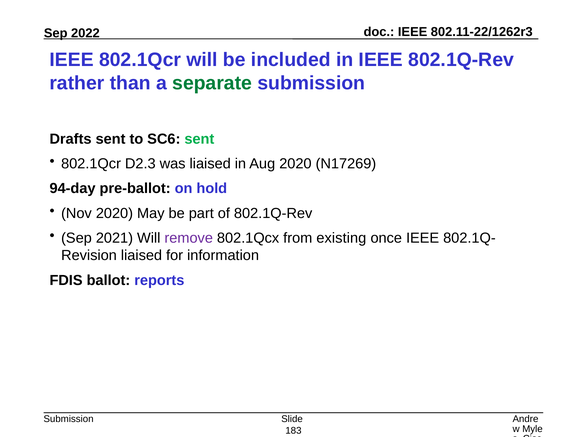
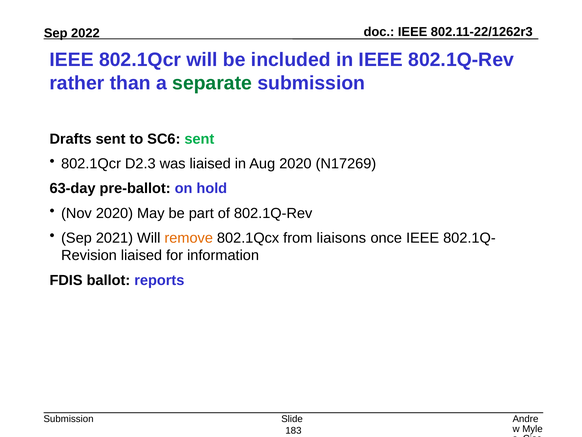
94-day: 94-day -> 63-day (73, 188)
remove colour: purple -> orange (189, 238)
existing: existing -> liaisons (341, 238)
